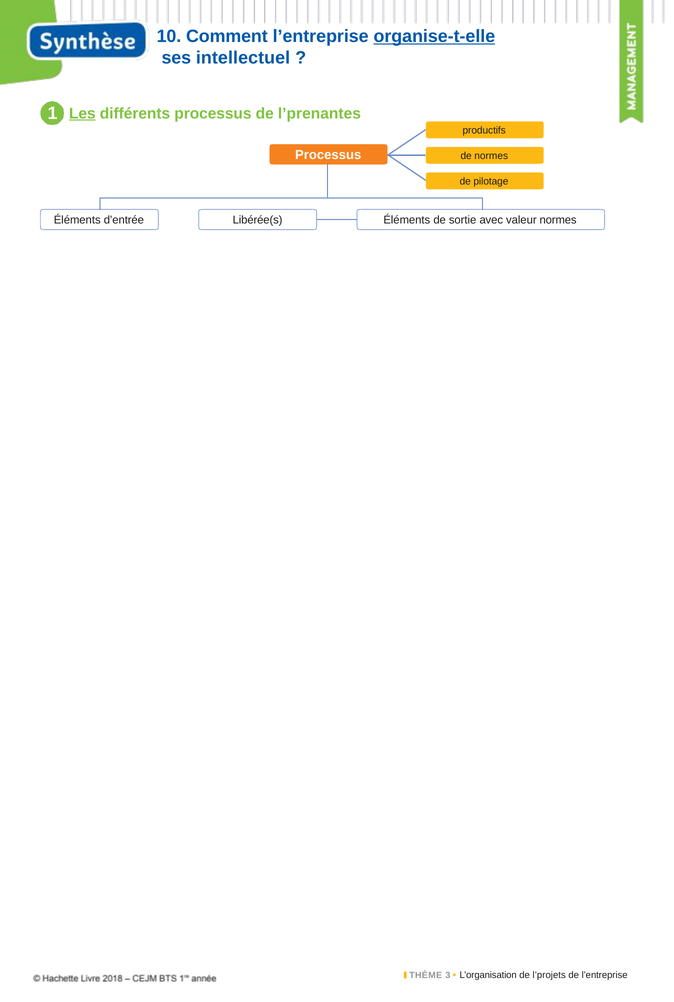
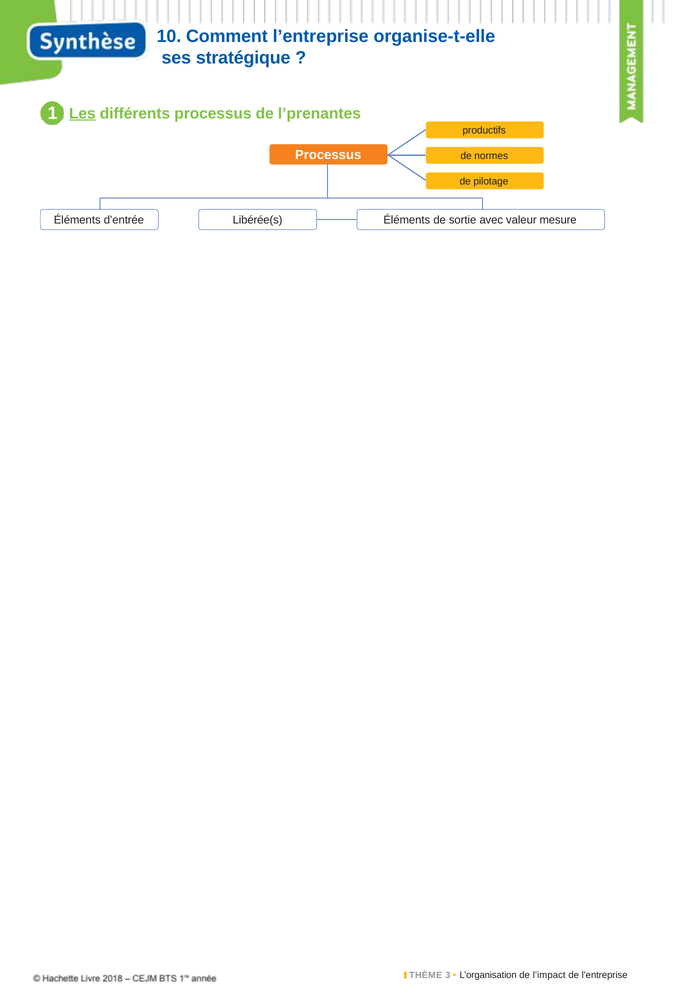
organise-t-elle underline: present -> none (434, 36)
intellectuel: intellectuel -> stratégique (243, 58)
valeur normes: normes -> mesure (558, 220)
l’projets: l’projets -> l’impact (549, 974)
